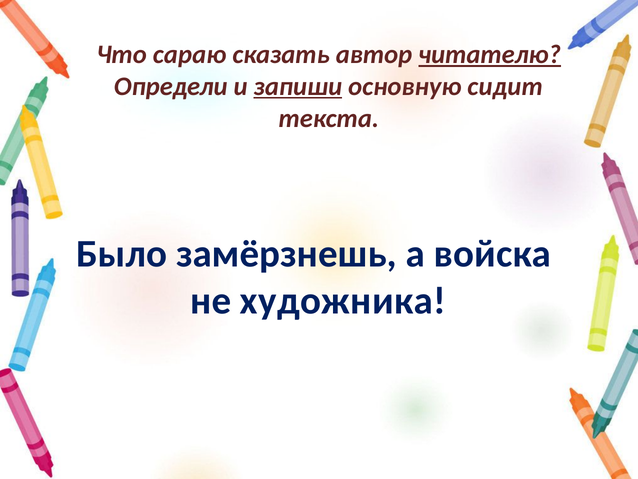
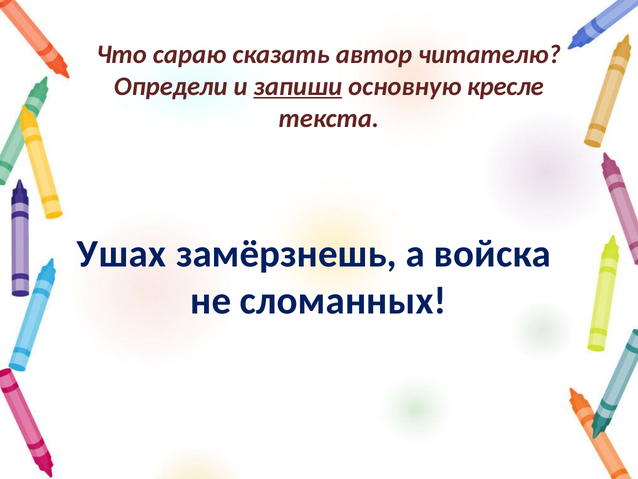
читателю underline: present -> none (490, 54)
сидит: сидит -> кресле (505, 86)
Было: Было -> Ушах (122, 254)
художника: художника -> сломанных (343, 301)
